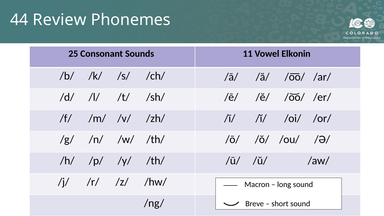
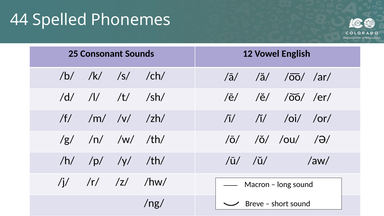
Review: Review -> Spelled (60, 20)
11: 11 -> 12 (248, 54)
Elkonin: Elkonin -> English (296, 54)
